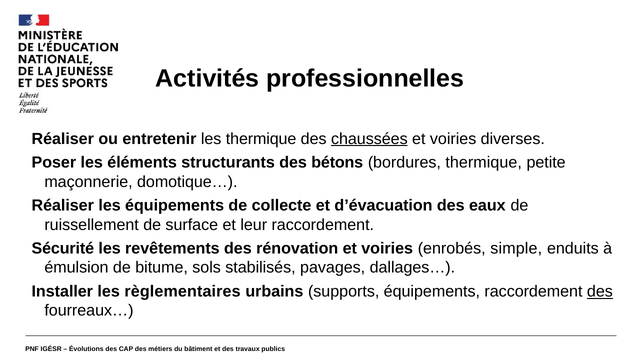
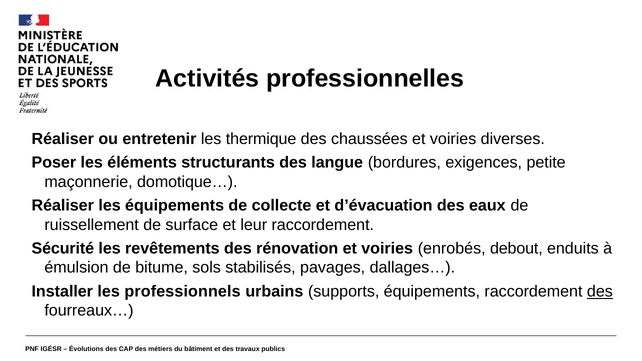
chaussées underline: present -> none (369, 139)
bétons: bétons -> langue (337, 163)
bordures thermique: thermique -> exigences (484, 163)
simple: simple -> debout (516, 249)
règlementaires: règlementaires -> professionnels (183, 291)
